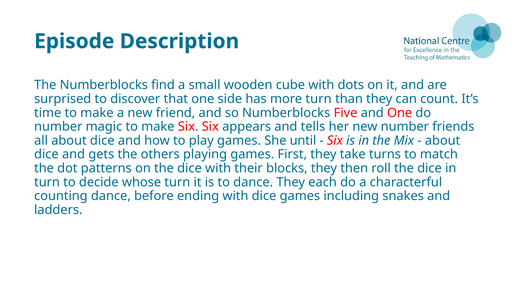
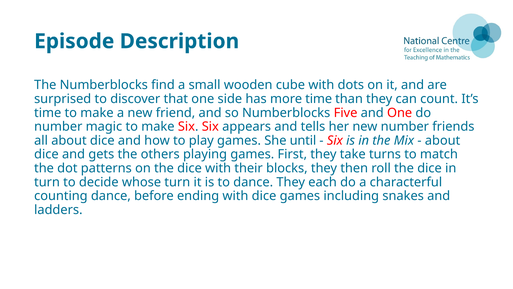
more turn: turn -> time (319, 99)
